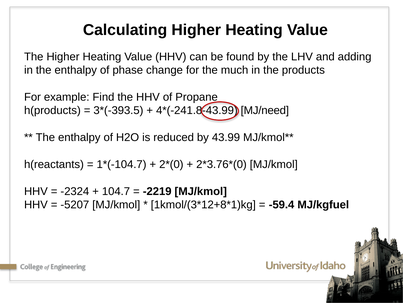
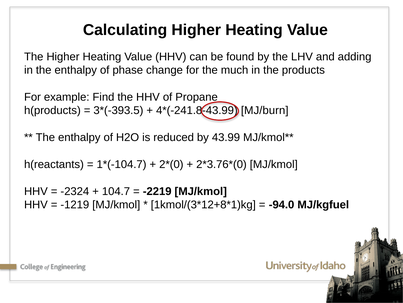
MJ/need: MJ/need -> MJ/burn (265, 110)
-5207: -5207 -> -1219 (75, 204)
-59.4: -59.4 -> -94.0 (282, 204)
